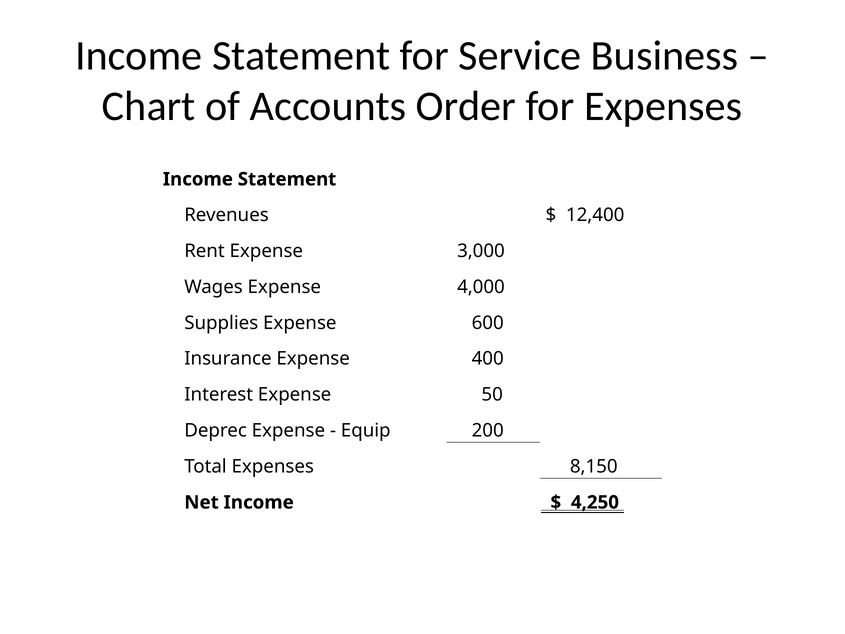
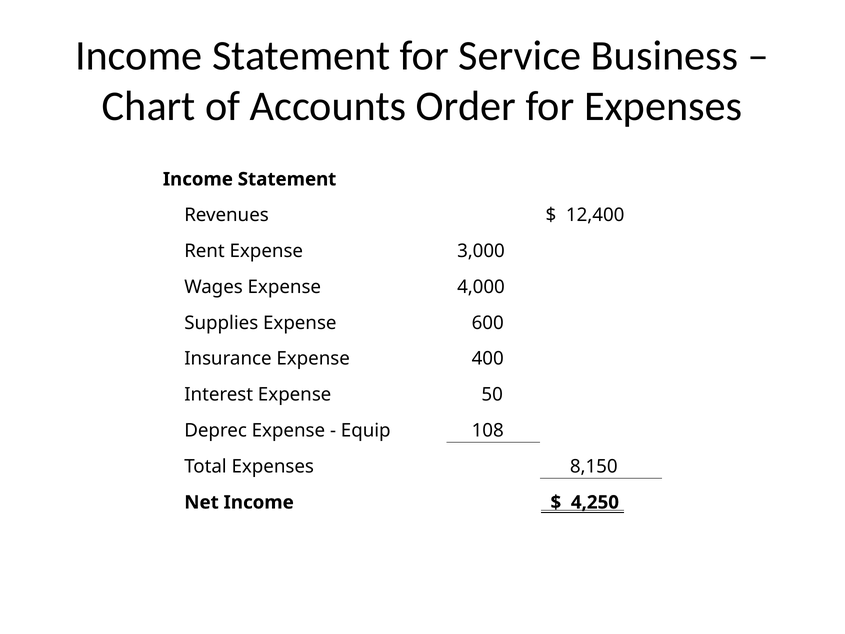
200: 200 -> 108 (488, 430)
